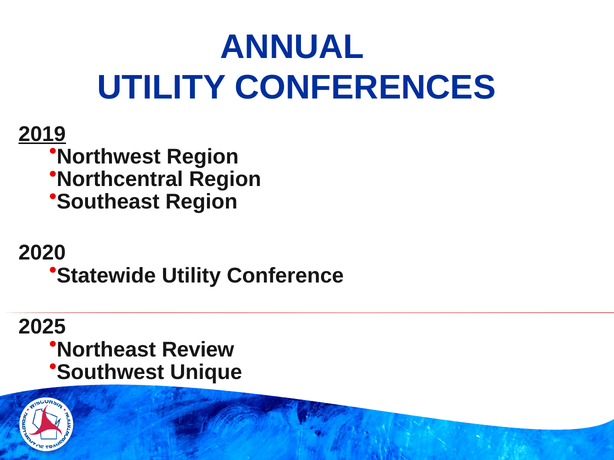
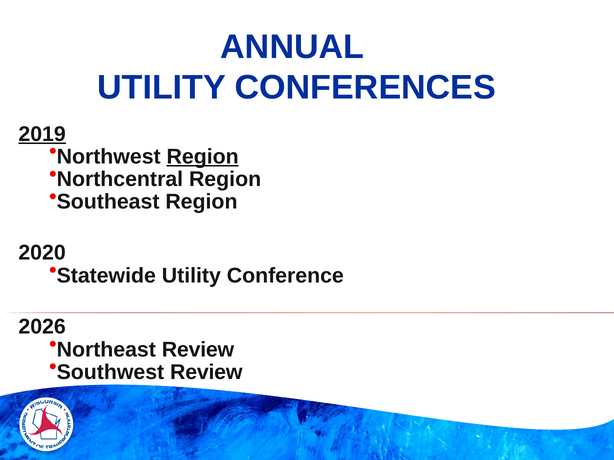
Region underline: none -> present (203, 157)
2025: 2025 -> 2026 (42, 327)
Southwest Unique: Unique -> Review (206, 373)
